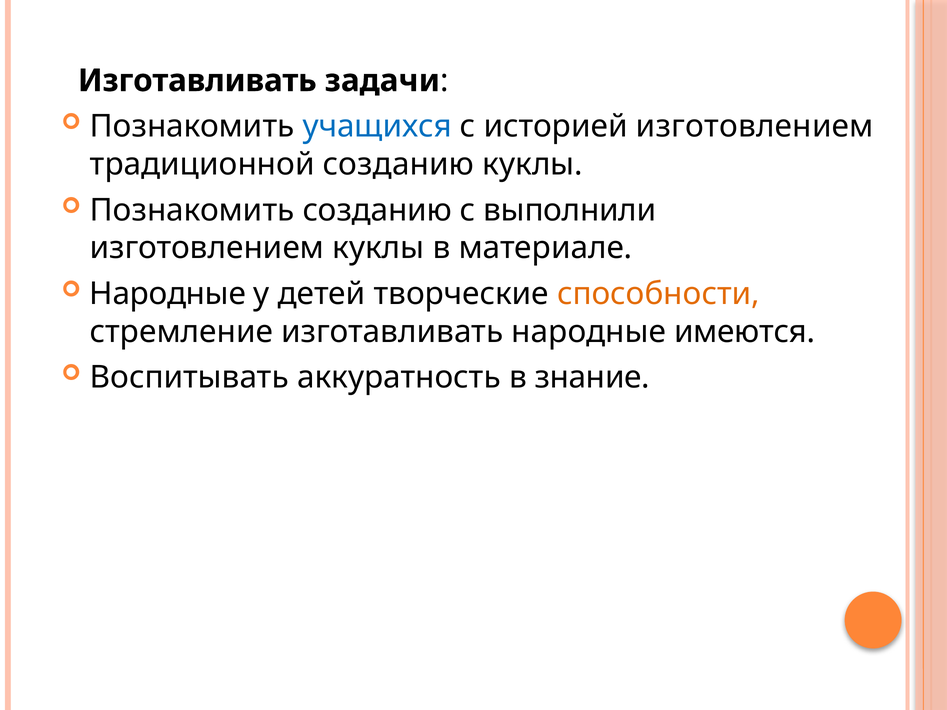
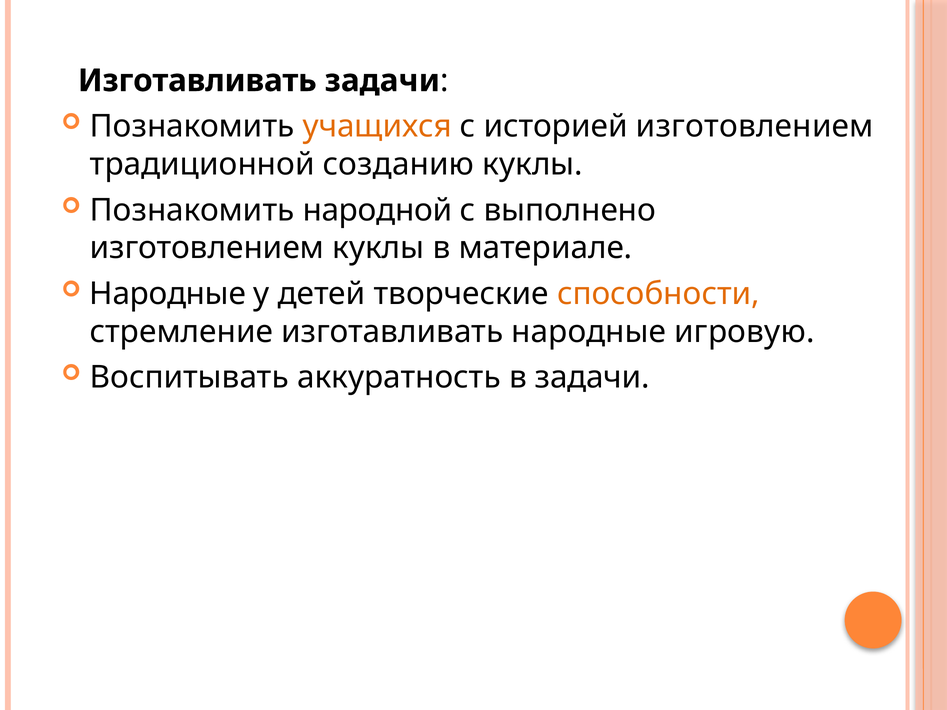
учащихся colour: blue -> orange (377, 127)
Познакомить созданию: созданию -> народной (377, 210)
выполнили: выполнили -> выполнено (570, 210)
имеются: имеются -> игровую (744, 332)
в знание: знание -> задачи (592, 378)
